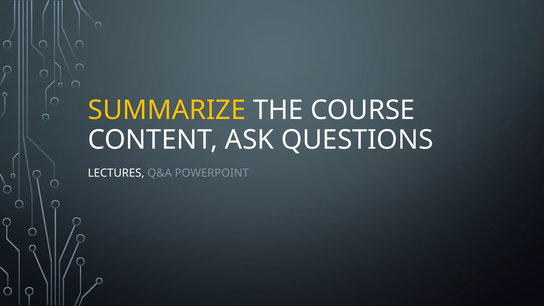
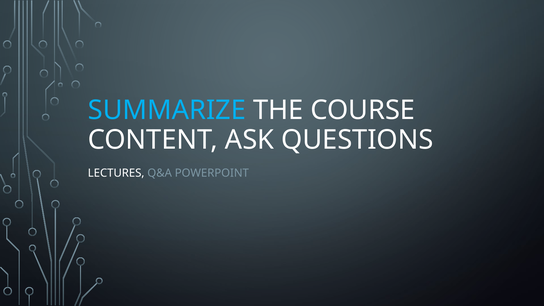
SUMMARIZE colour: yellow -> light blue (167, 110)
